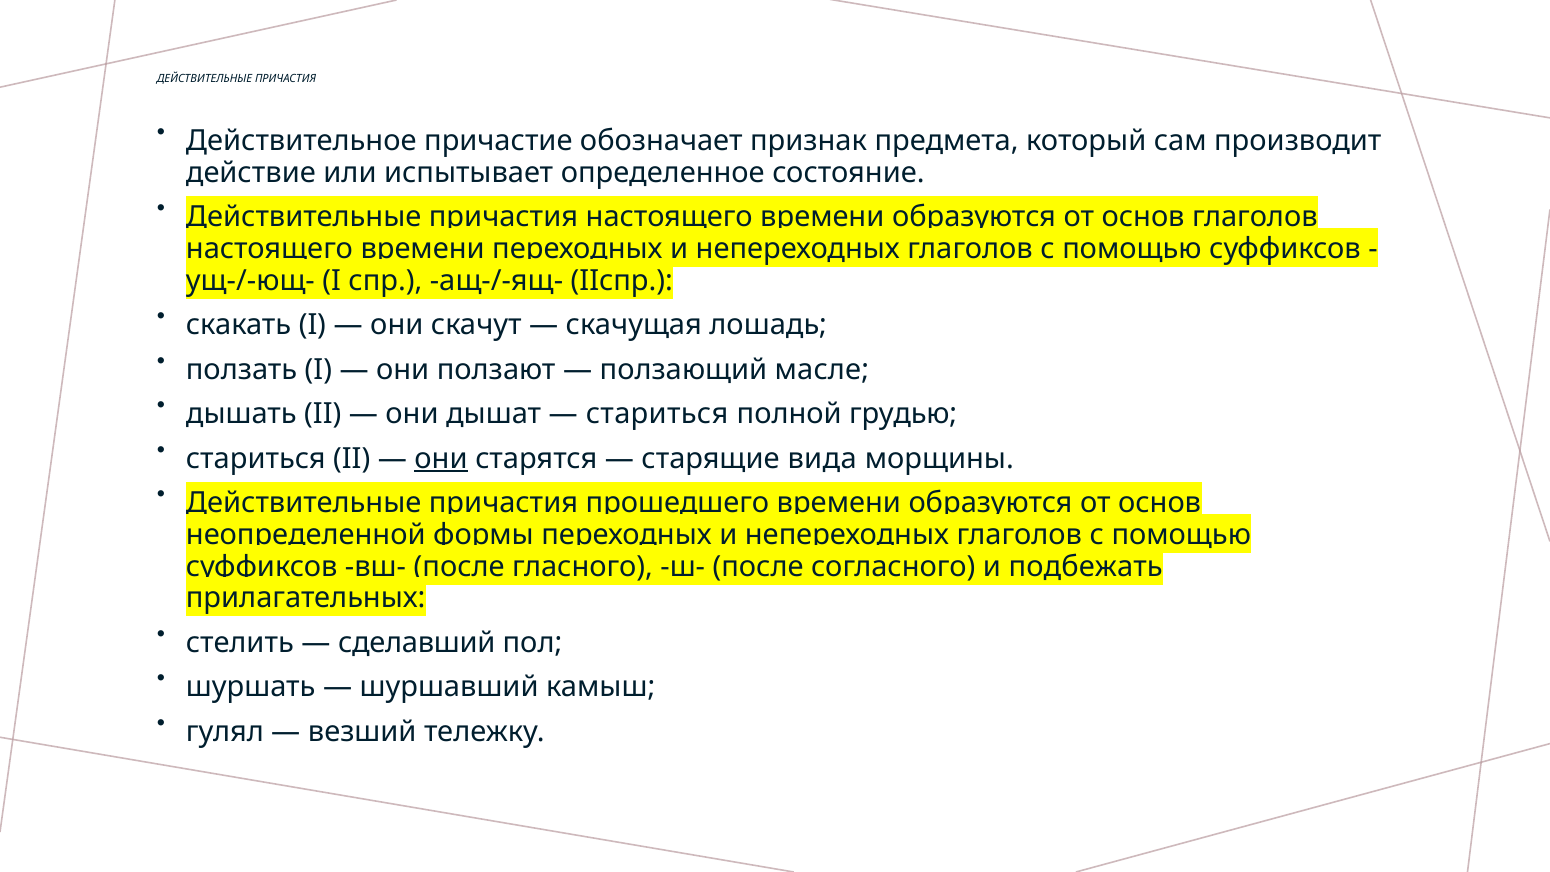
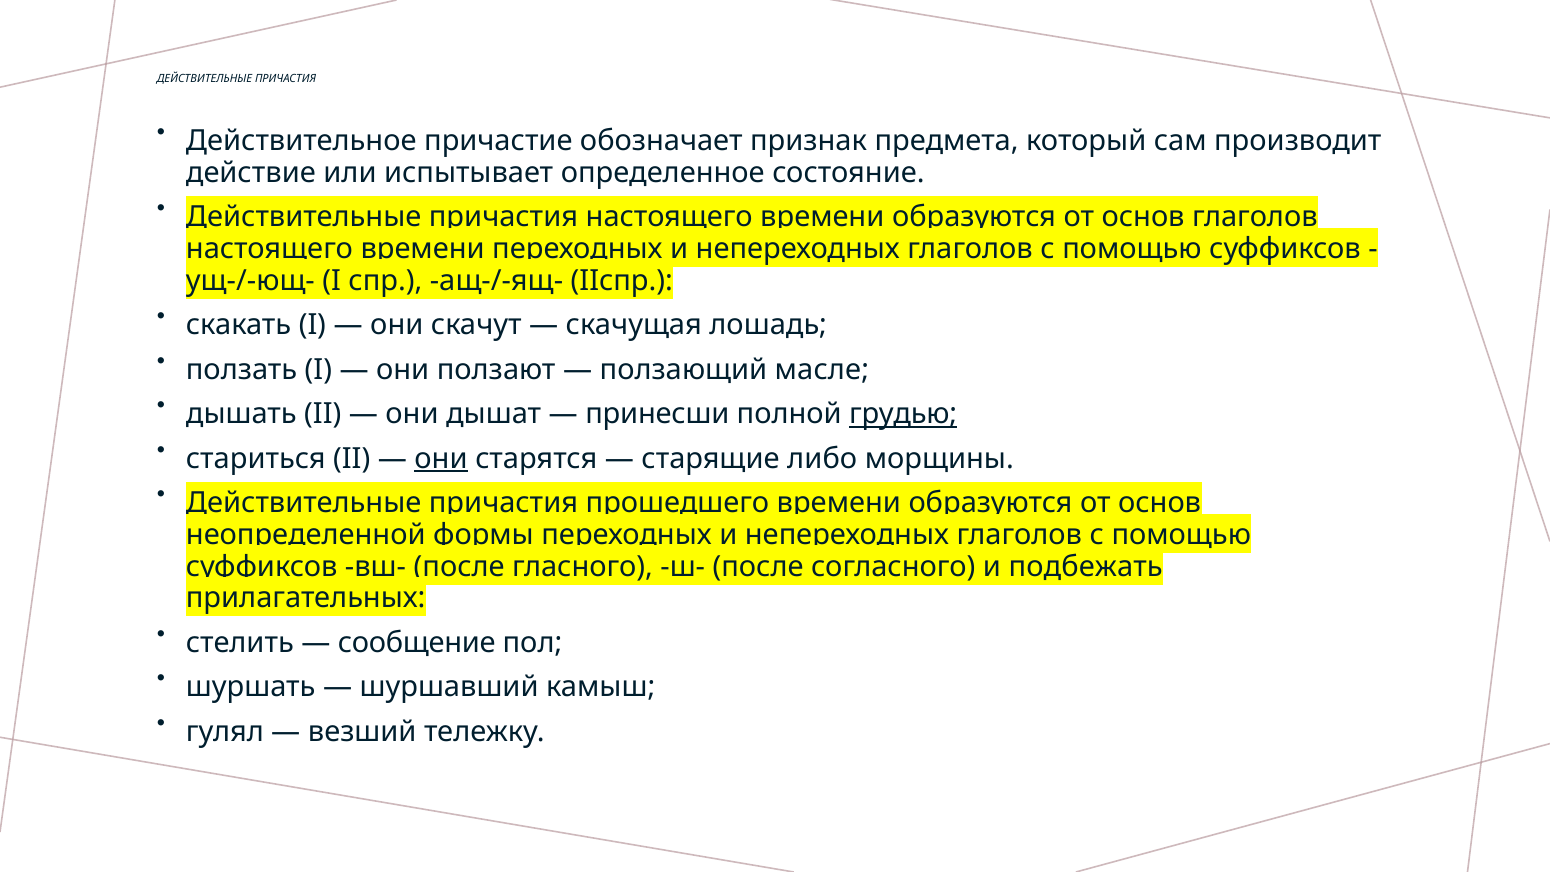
стариться: стариться -> принесши (657, 414)
грудью underline: none -> present (903, 414)
вида: вида -> либо (822, 459)
сделавший: сделавший -> сообщение (417, 643)
